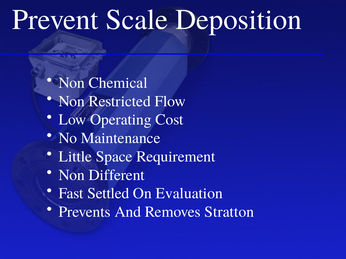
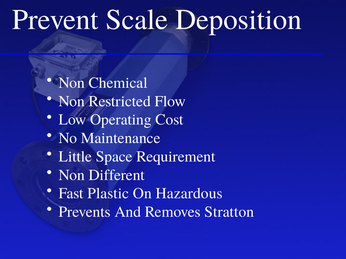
Settled: Settled -> Plastic (108, 194)
Evaluation: Evaluation -> Hazardous (189, 194)
